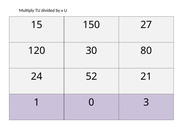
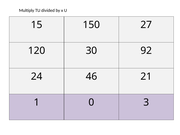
80: 80 -> 92 (146, 51)
52: 52 -> 46 (91, 76)
